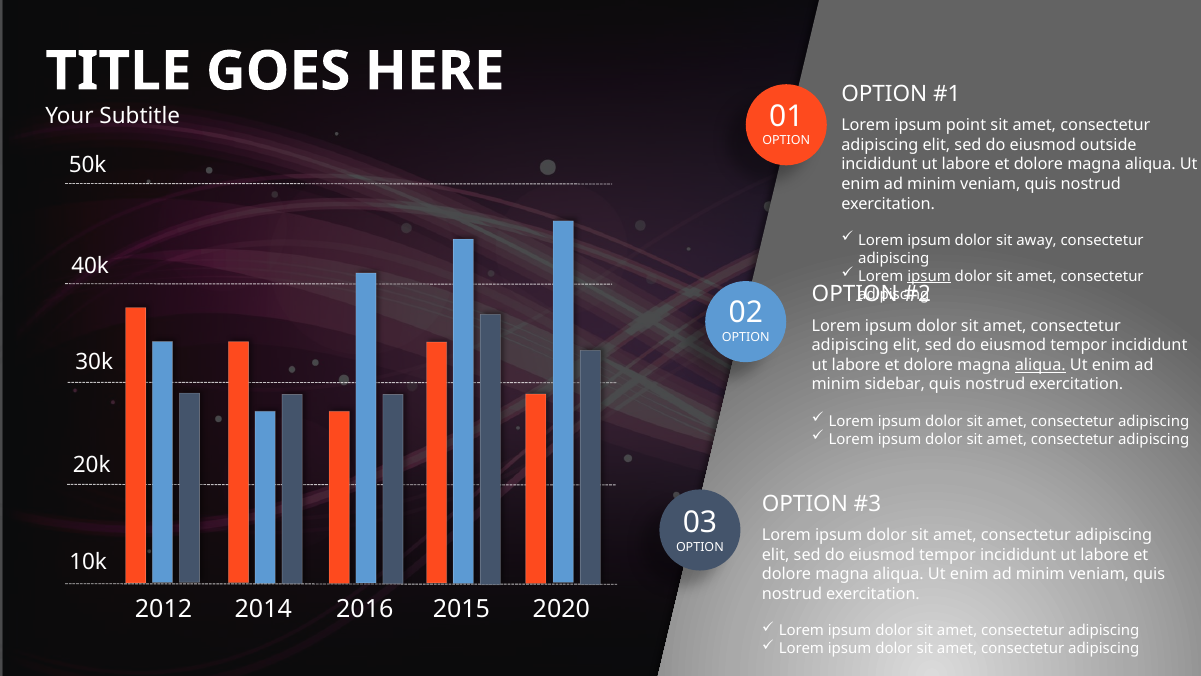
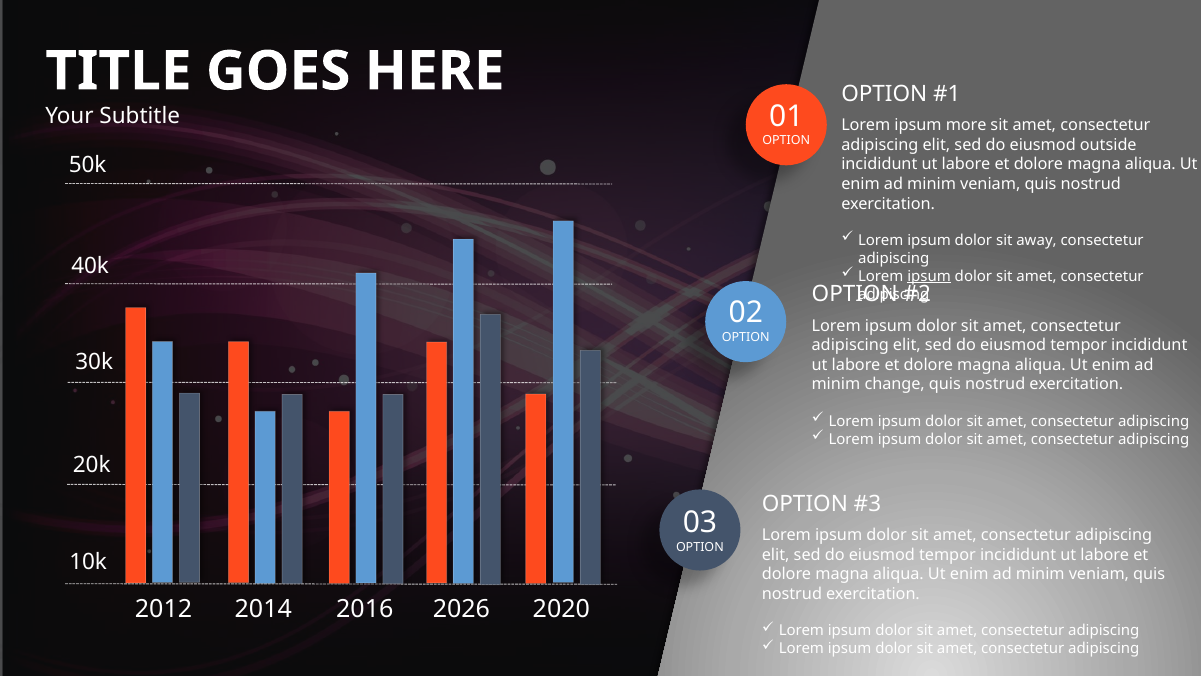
point: point -> more (966, 125)
aliqua underline: present -> none (1040, 365)
sidebar: sidebar -> change (895, 384)
2015: 2015 -> 2026 (461, 609)
